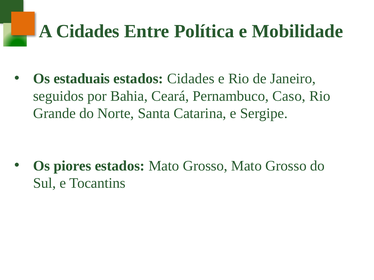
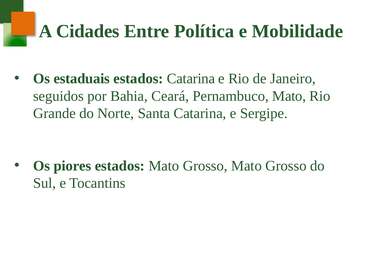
estados Cidades: Cidades -> Catarina (191, 79)
Pernambuco Caso: Caso -> Mato (289, 96)
